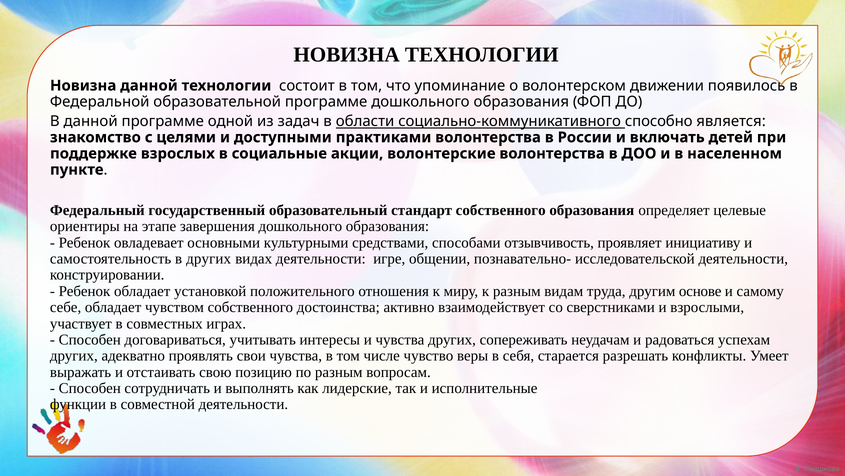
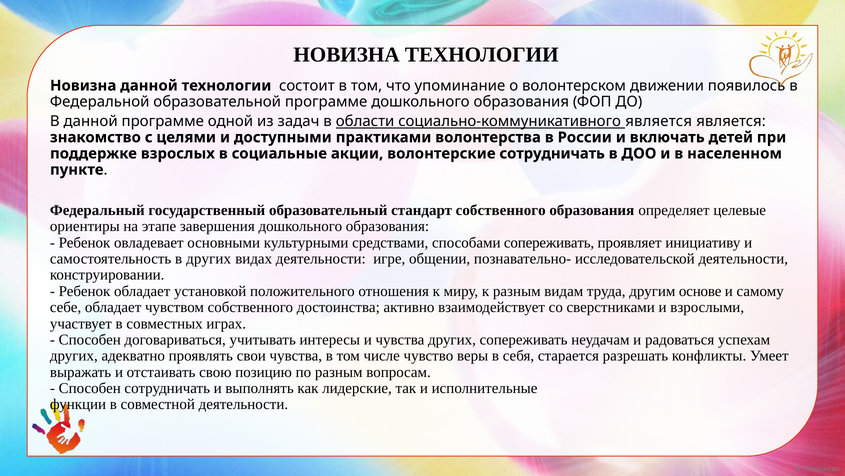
социально-коммуникативного способно: способно -> является (659, 121)
волонтерские волонтерства: волонтерства -> сотрудничать (552, 153)
способами отзывчивость: отзывчивость -> сопереживать (549, 242)
